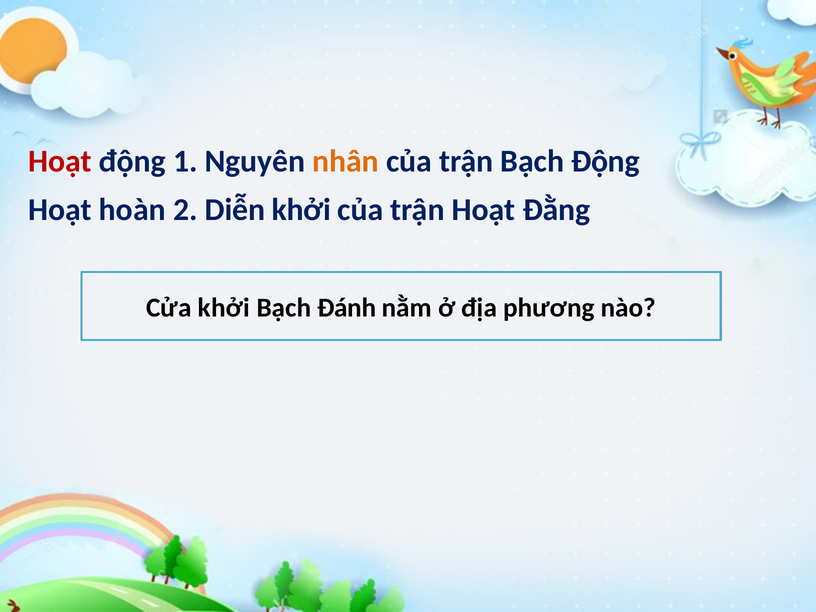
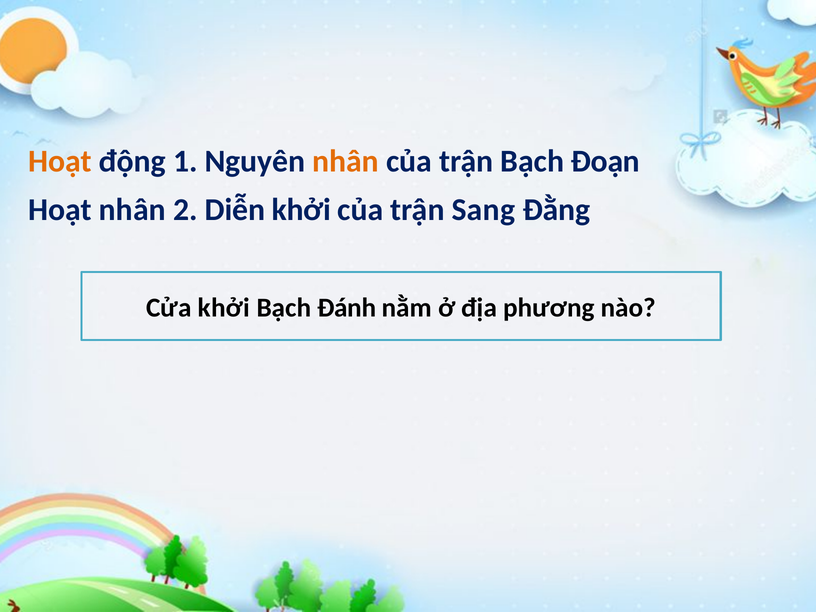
Hoạt colour: red -> orange (60, 161)
Bạch Động: Động -> Đoạn (605, 161)
Hoạt hoàn: hoàn -> nhân (132, 210)
trận Hoạt: Hoạt -> Sang (483, 210)
